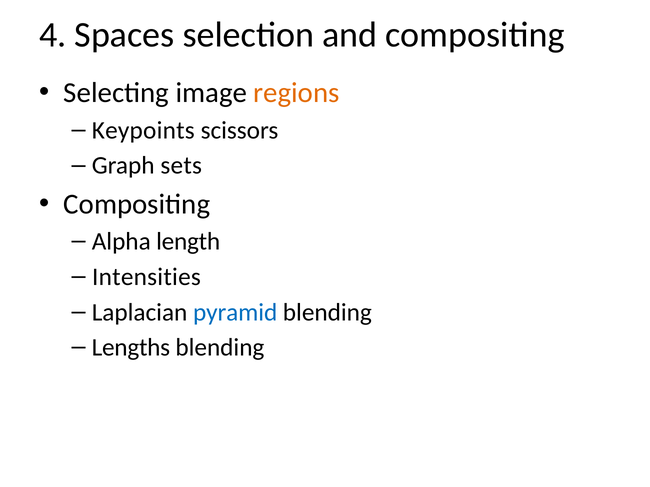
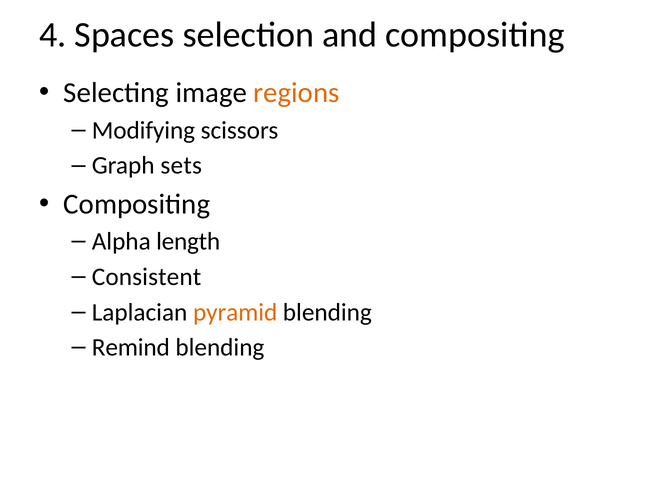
Keypoints: Keypoints -> Modifying (143, 130)
Intensities: Intensities -> Consistent (147, 277)
pyramid colour: blue -> orange (235, 312)
Lengths: Lengths -> Remind (131, 348)
